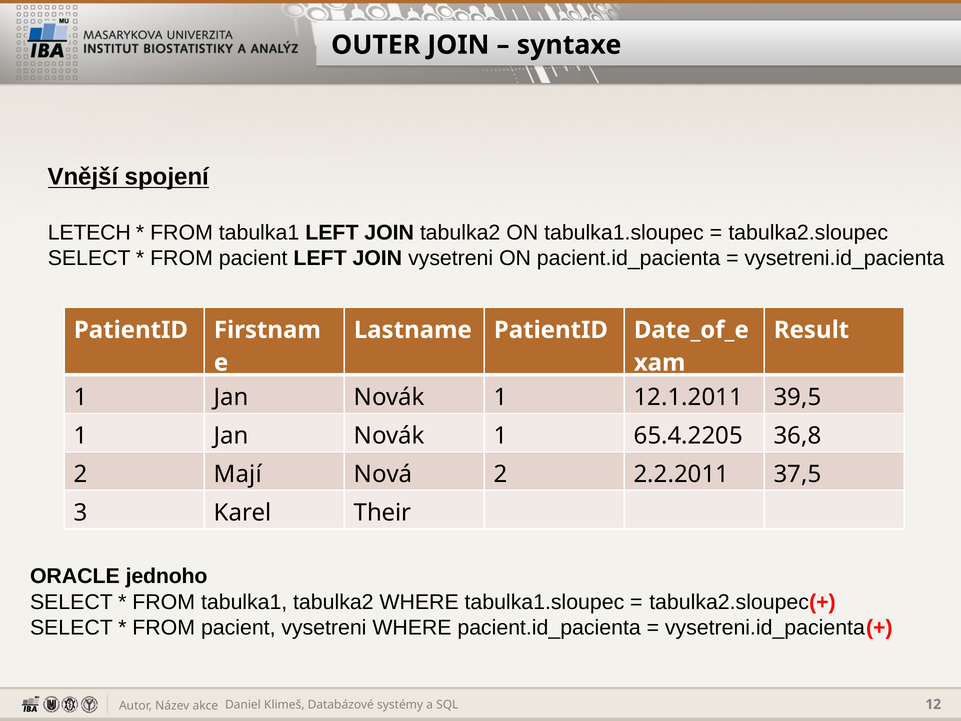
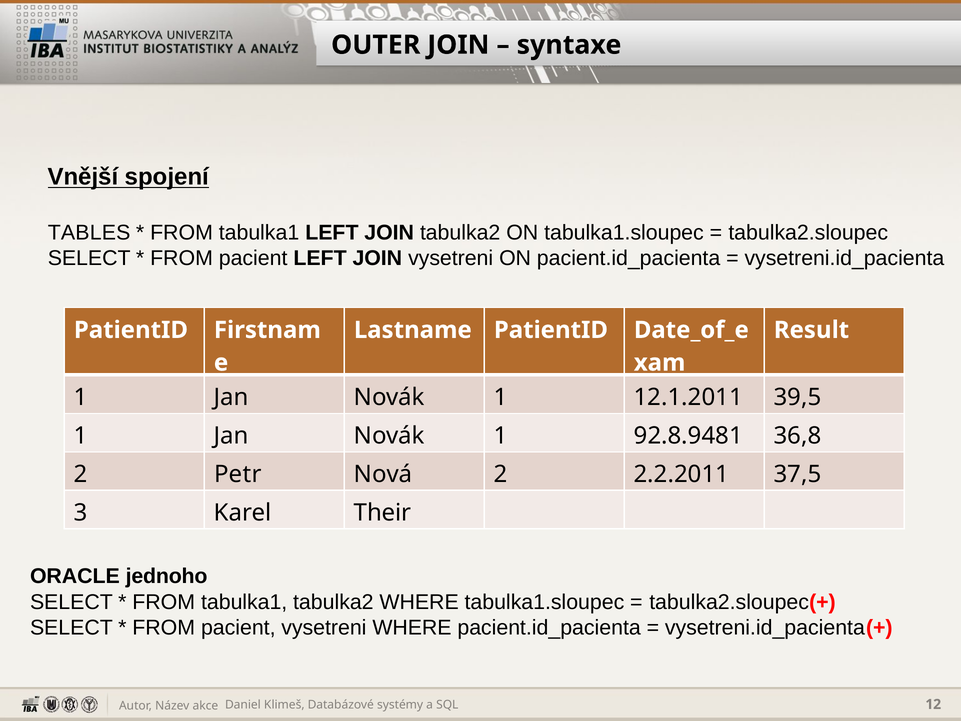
LETECH: LETECH -> TABLES (89, 233)
65.4.2205: 65.4.2205 -> 92.8.9481 (688, 436)
Mají: Mají -> Petr (238, 474)
